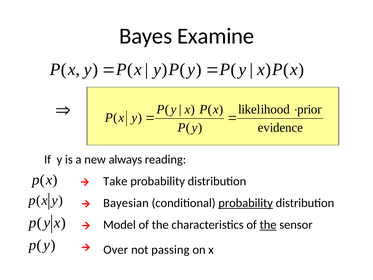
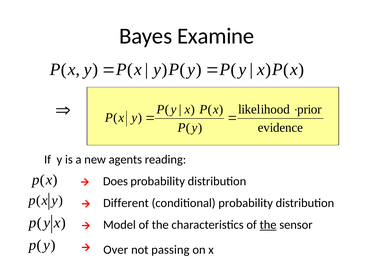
always: always -> agents (125, 159)
Take: Take -> Does (115, 181)
Bayesian: Bayesian -> Different (126, 203)
probability underline: present -> none (246, 203)
